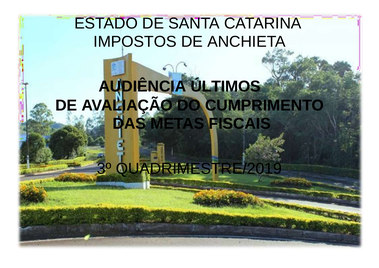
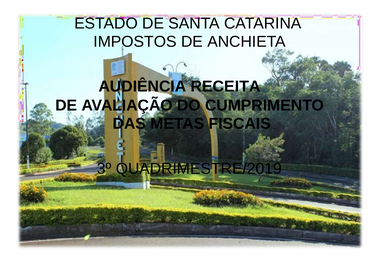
ÚLTIMOS: ÚLTIMOS -> RECEITA (226, 87)
